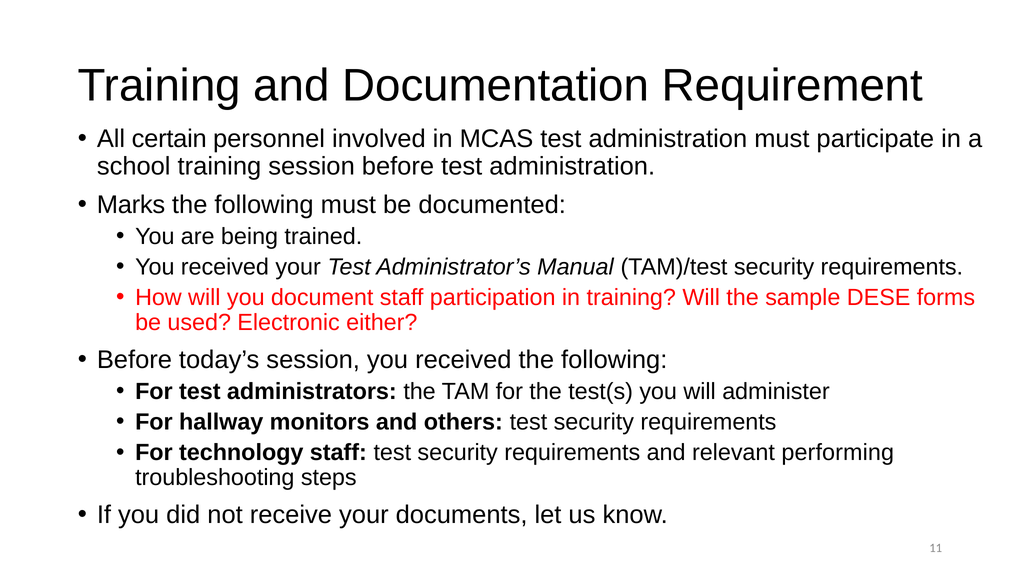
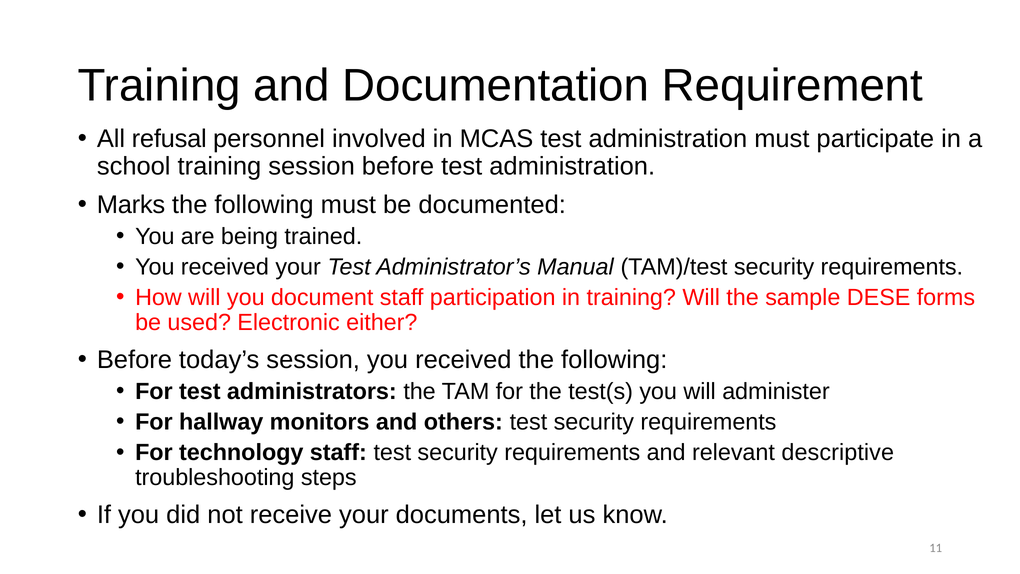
certain: certain -> refusal (169, 139)
performing: performing -> descriptive (838, 452)
